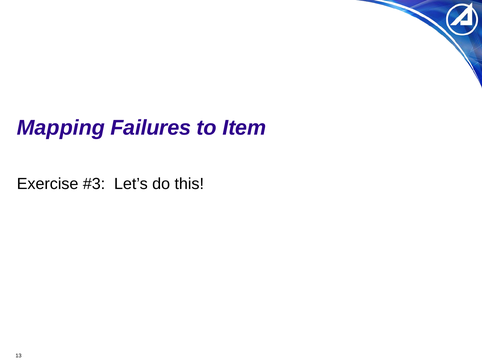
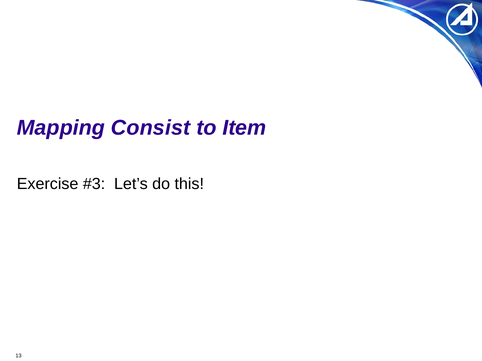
Failures: Failures -> Consist (151, 128)
